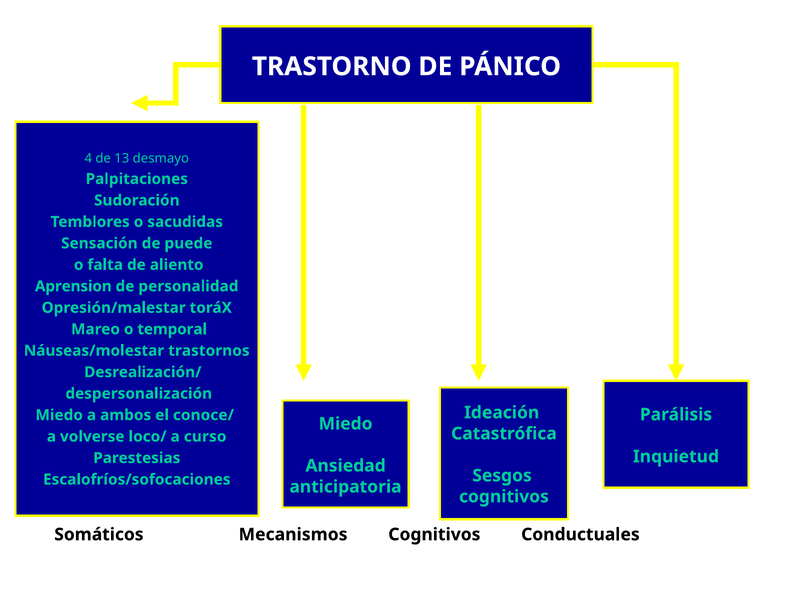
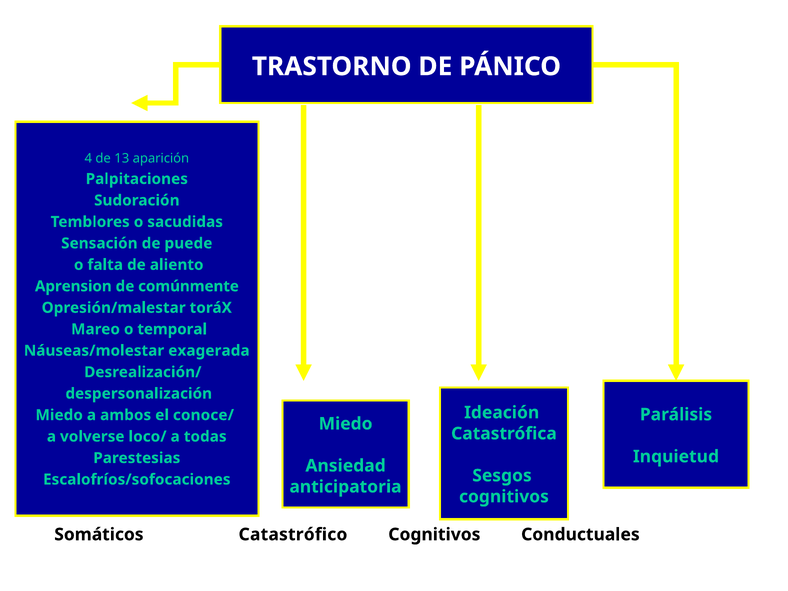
desmayo: desmayo -> aparición (161, 159)
personalidad: personalidad -> comúnmente (189, 286)
trastornos: trastornos -> exagerada (209, 351)
curso: curso -> todas (205, 437)
Mecanismos: Mecanismos -> Catastrófico (293, 535)
